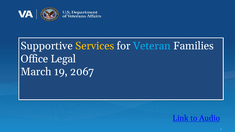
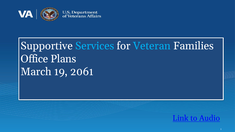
Services colour: yellow -> light blue (95, 46)
Legal: Legal -> Plans (63, 59)
2067: 2067 -> 2061 (82, 72)
